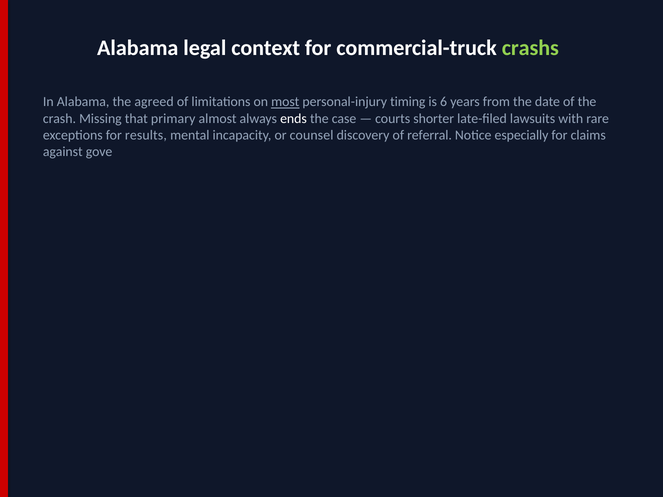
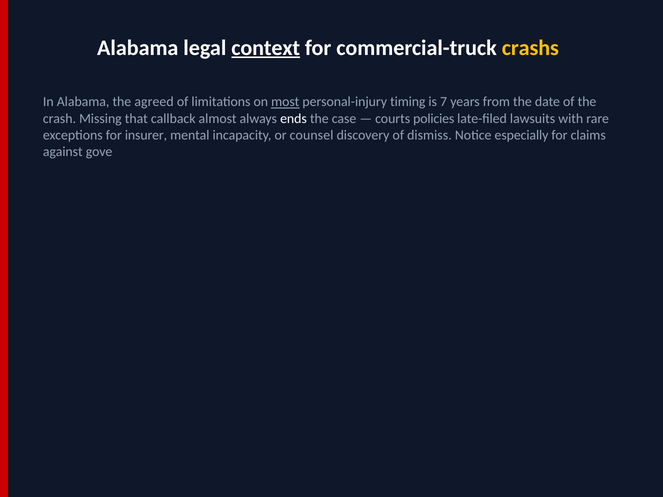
context underline: none -> present (266, 48)
crashs colour: light green -> yellow (530, 48)
6: 6 -> 7 (444, 102)
primary: primary -> callback (173, 119)
shorter: shorter -> policies (434, 119)
results: results -> insurer (146, 135)
referral: referral -> dismiss (429, 135)
